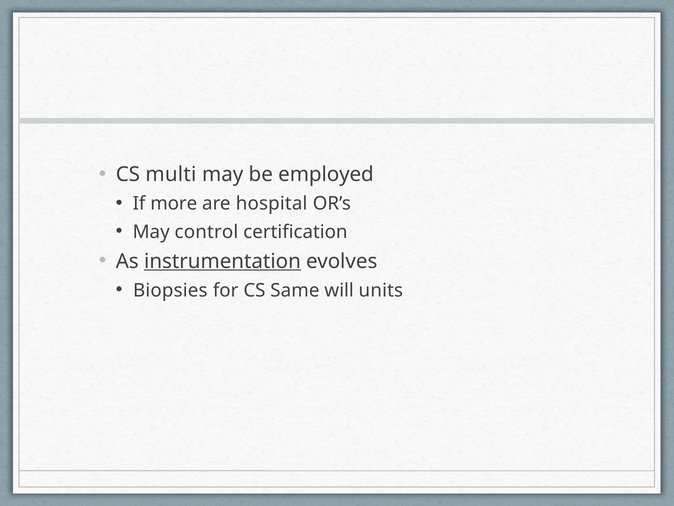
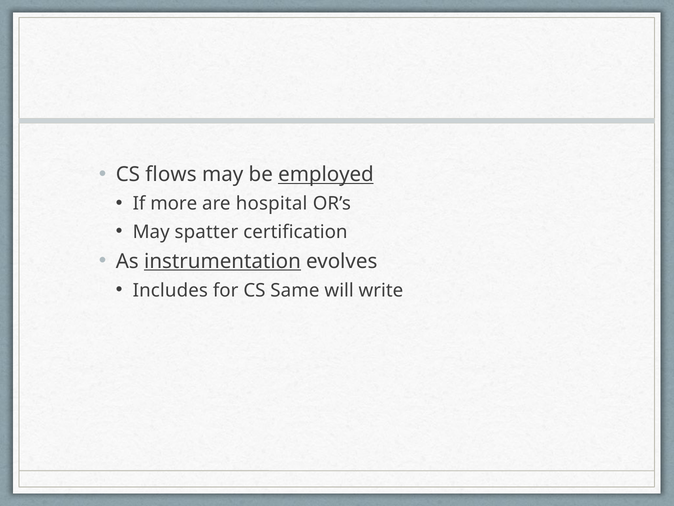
multi: multi -> flows (171, 174)
employed underline: none -> present (326, 174)
control: control -> spatter (206, 232)
Biopsies: Biopsies -> Includes (170, 290)
units: units -> write (381, 290)
